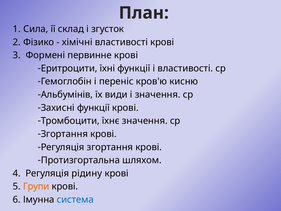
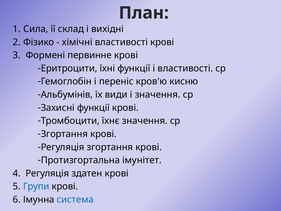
згусток: згусток -> вихідні (108, 29)
шляхом: шляхом -> імунітет (142, 160)
рідину: рідину -> здатен (87, 173)
Групи colour: orange -> blue (36, 186)
